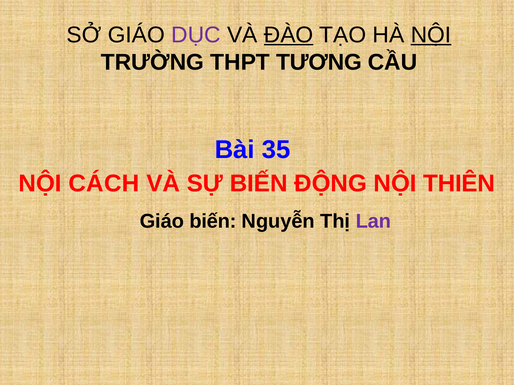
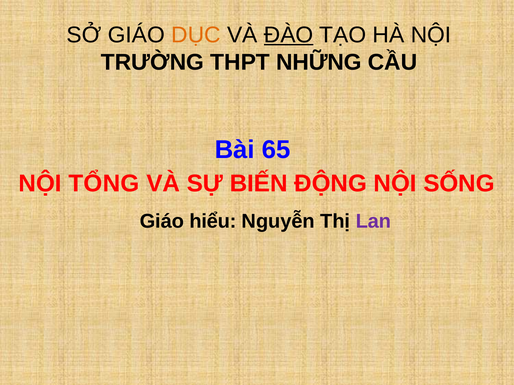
DỤC colour: purple -> orange (196, 35)
NỘI underline: present -> none (431, 35)
TƯƠNG: TƯƠNG -> NHỮNG (319, 62)
35: 35 -> 65 (276, 150)
CÁCH: CÁCH -> TỔNG (104, 184)
THIÊN: THIÊN -> SỐNG (459, 184)
Giáo biến: biến -> hiểu (213, 222)
